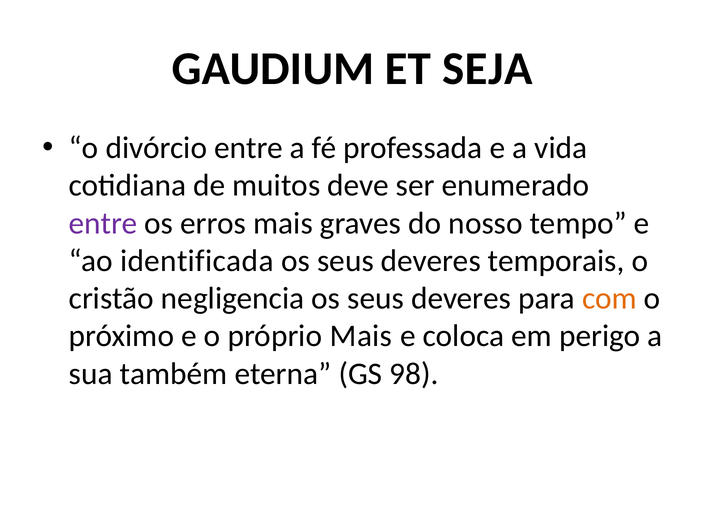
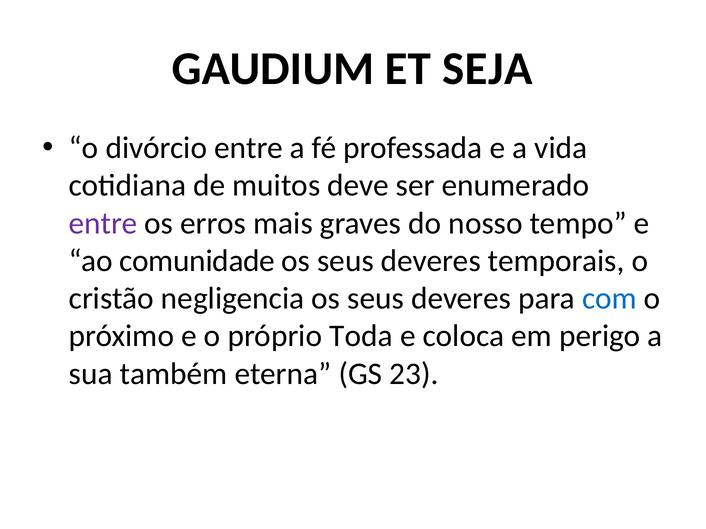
identificada: identificada -> comunidade (197, 261)
com colour: orange -> blue (609, 299)
próprio Mais: Mais -> Toda (361, 336)
98: 98 -> 23 (414, 374)
